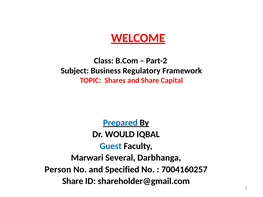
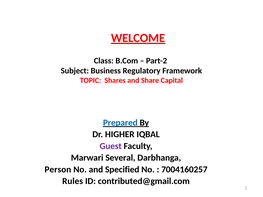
WOULD: WOULD -> HIGHER (120, 135)
Guest colour: blue -> purple (111, 146)
Share: Share -> Rules (73, 181)
shareholder@gmail.com: shareholder@gmail.com -> contributed@gmail.com (144, 181)
